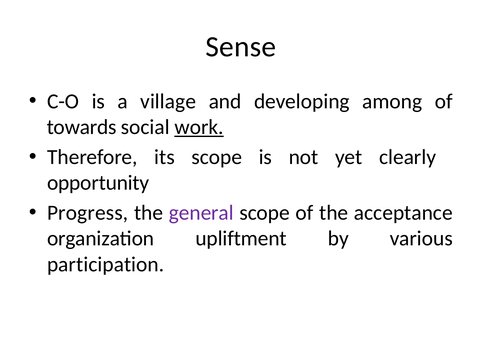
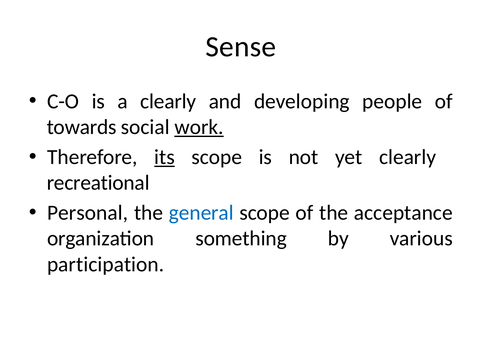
a village: village -> clearly (168, 101)
among: among -> people (392, 101)
its underline: none -> present (165, 157)
opportunity: opportunity -> recreational (98, 183)
Progress: Progress -> Personal (88, 213)
general colour: purple -> blue (201, 213)
upliftment: upliftment -> something (241, 238)
